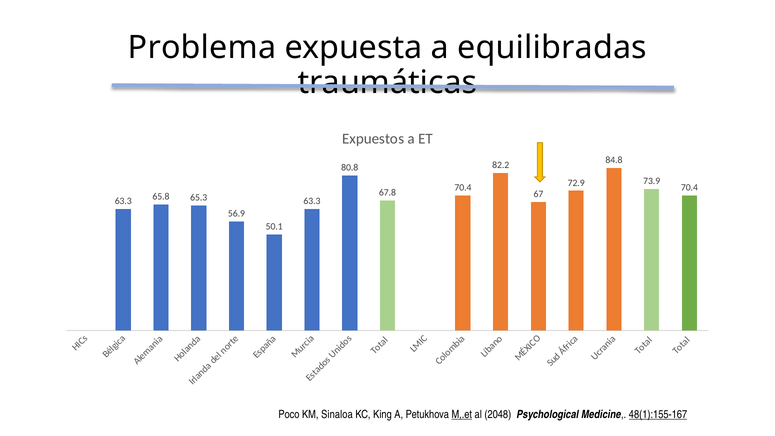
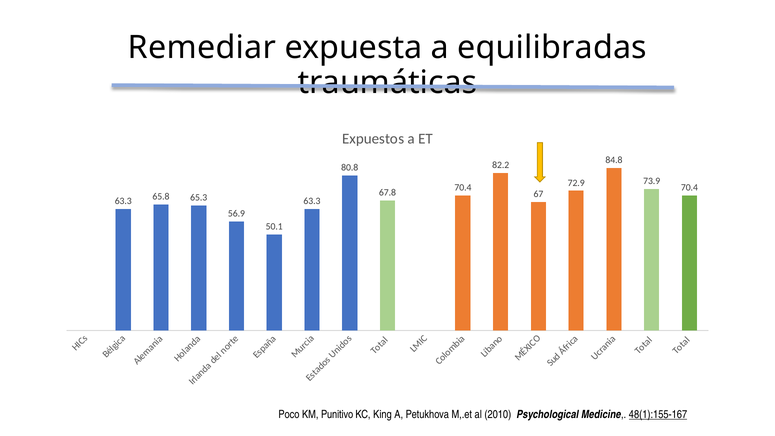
Problema: Problema -> Remediar (202, 48)
Sinaloa: Sinaloa -> Punitivo (337, 414)
M,.et underline: present -> none (462, 414)
2048: 2048 -> 2010 (498, 414)
